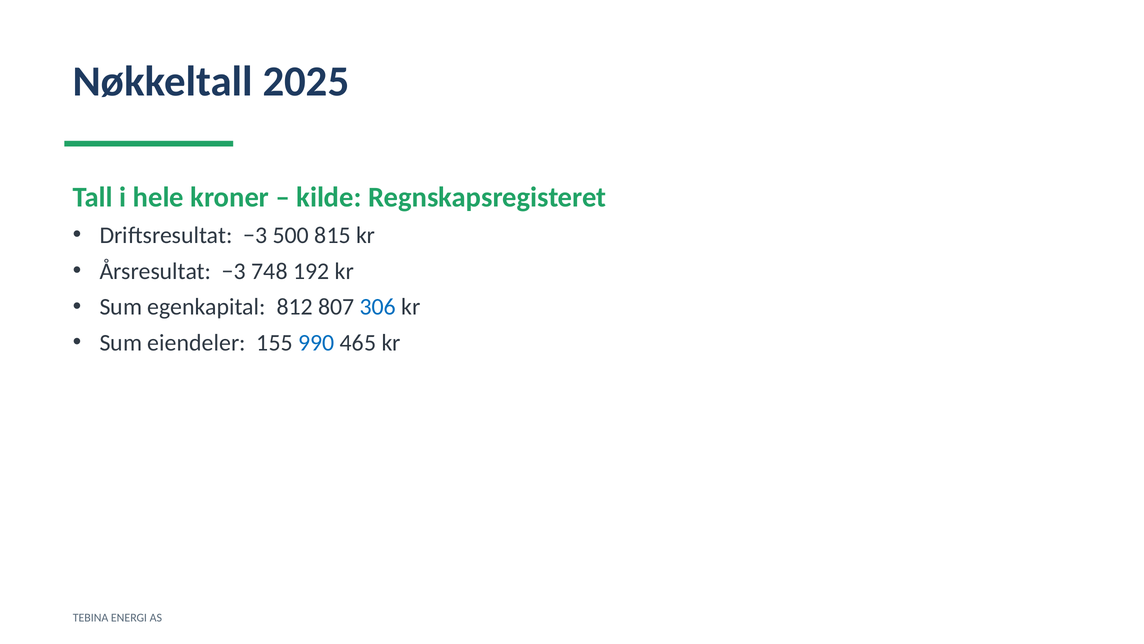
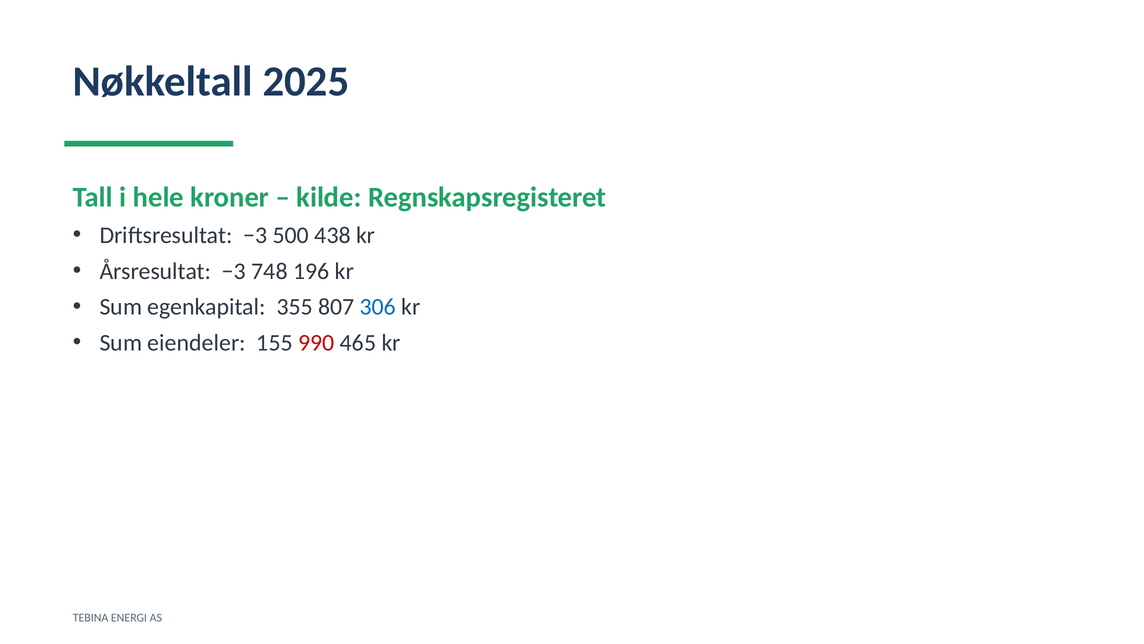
815: 815 -> 438 (333, 235)
192: 192 -> 196 (311, 271)
812: 812 -> 355 (295, 307)
990 colour: blue -> red (316, 343)
